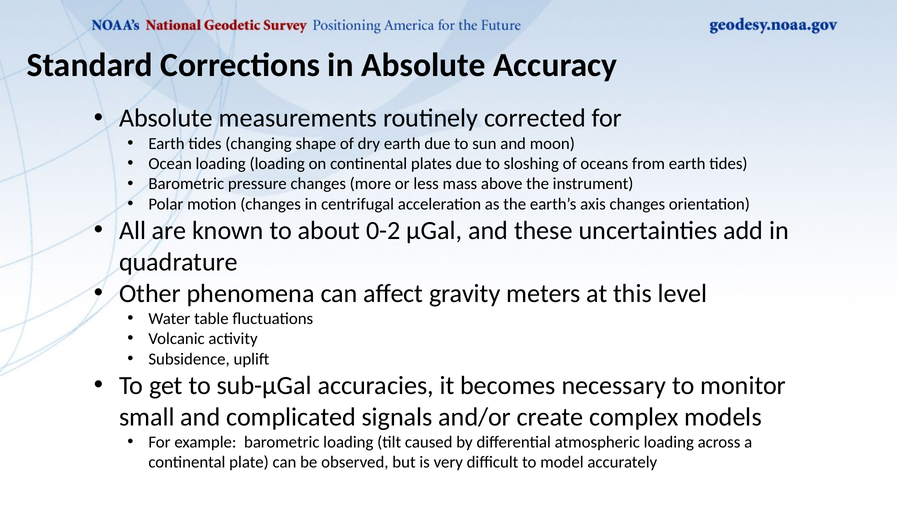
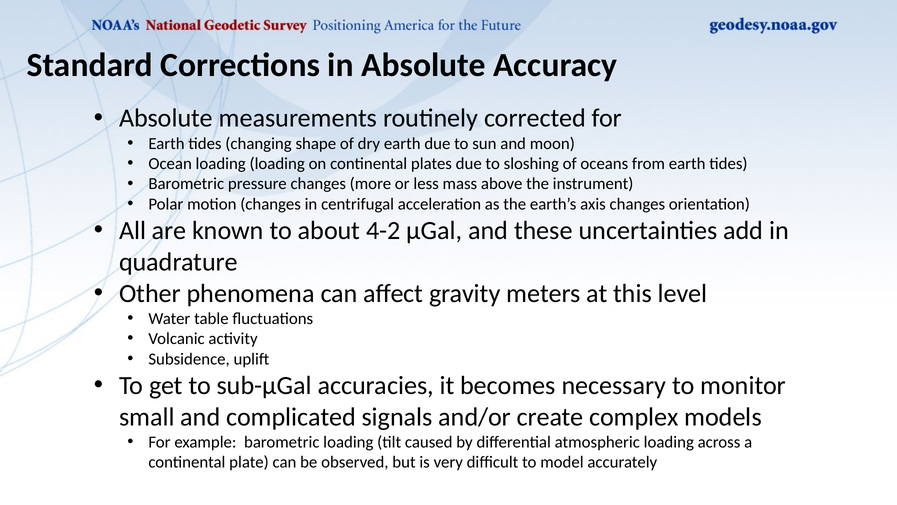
0-2: 0-2 -> 4-2 (383, 230)
